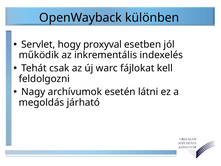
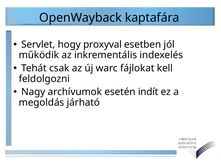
különben: különben -> kaptafára (152, 18)
látni: látni -> indít (148, 92)
